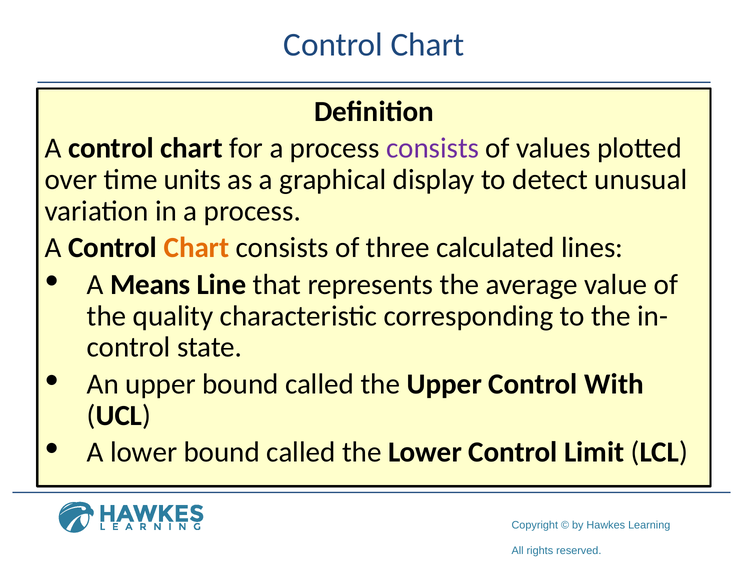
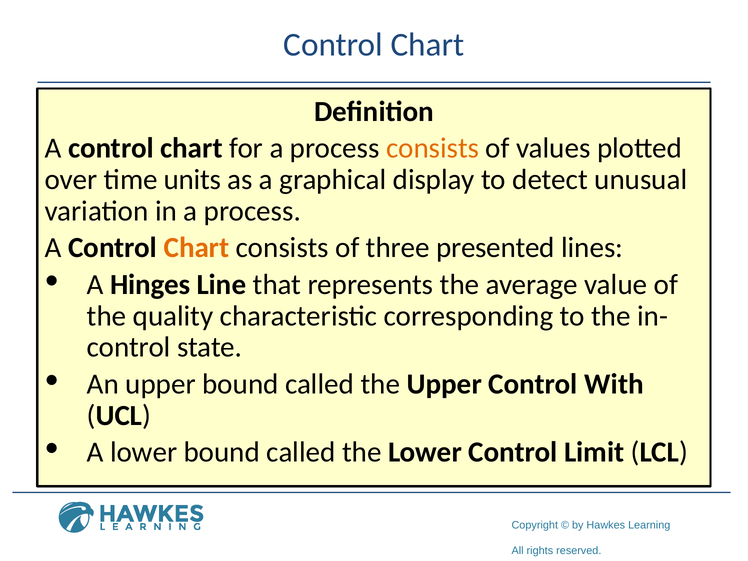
consists colour: purple -> orange (433, 148)
calculated: calculated -> presented (495, 248)
Means: Means -> Hinges (150, 285)
